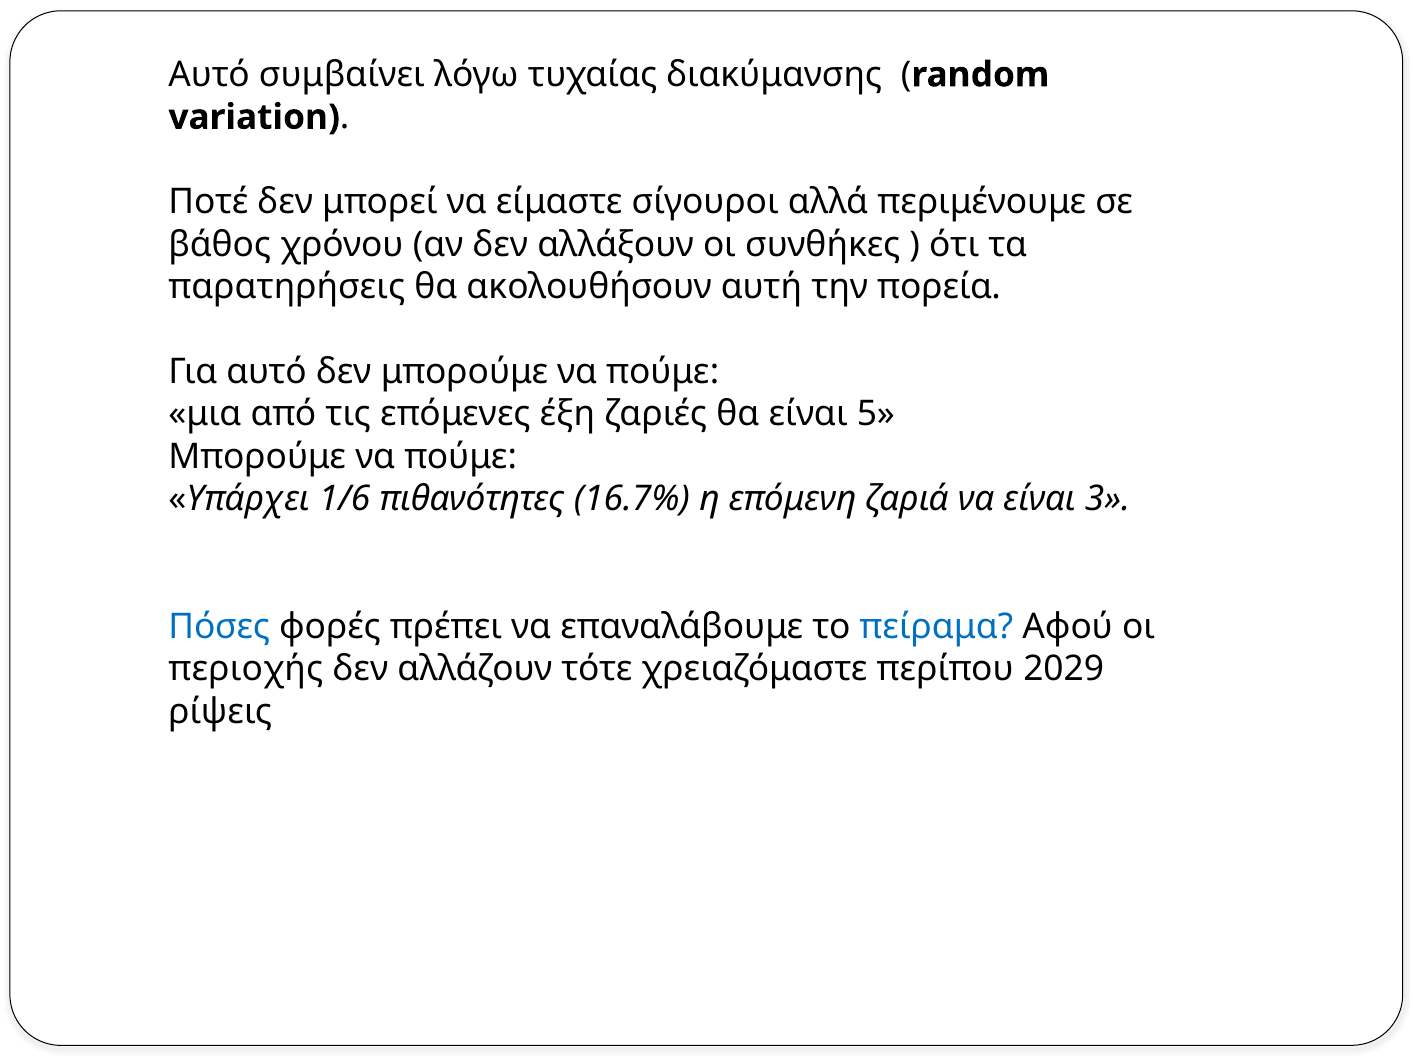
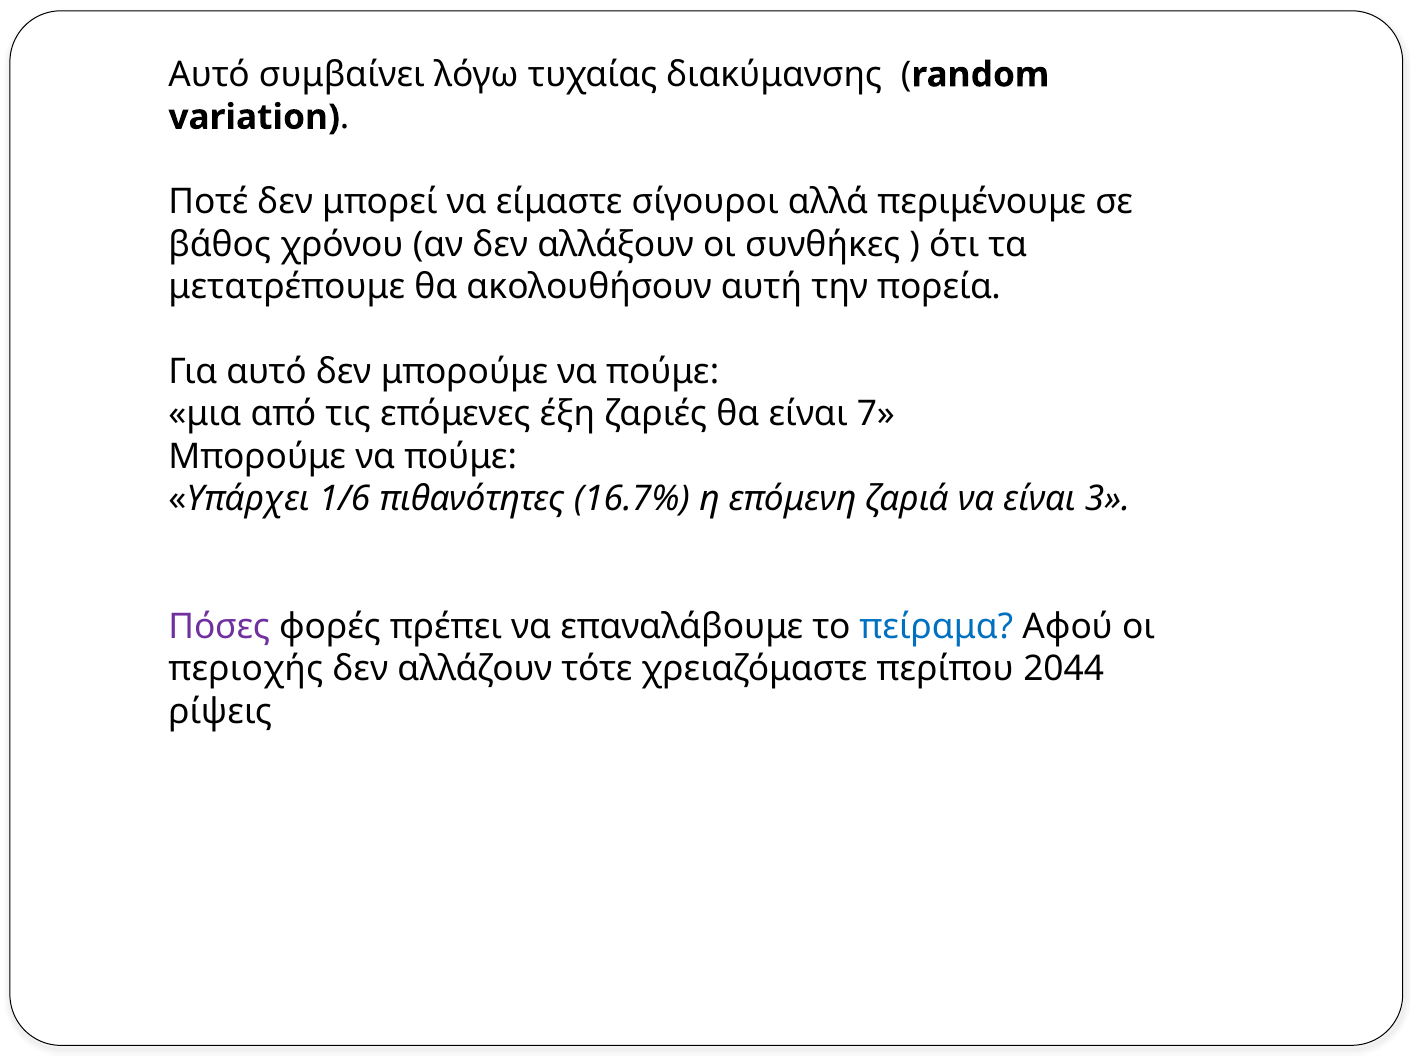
παρατηρήσεις: παρατηρήσεις -> μετατρέπουμε (287, 287)
5: 5 -> 7 (876, 414)
Πόσες colour: blue -> purple (219, 627)
2029: 2029 -> 2044 (1064, 669)
